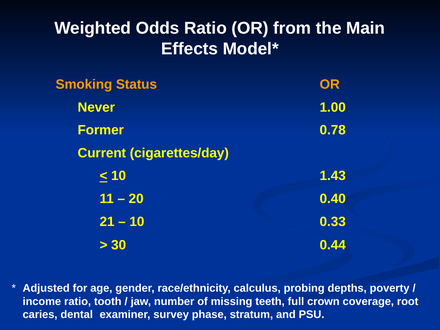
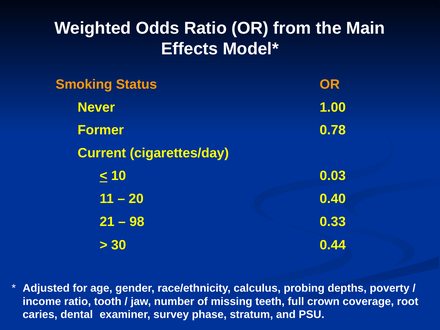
1.43: 1.43 -> 0.03 (333, 176)
10: 10 -> 98 (137, 222)
